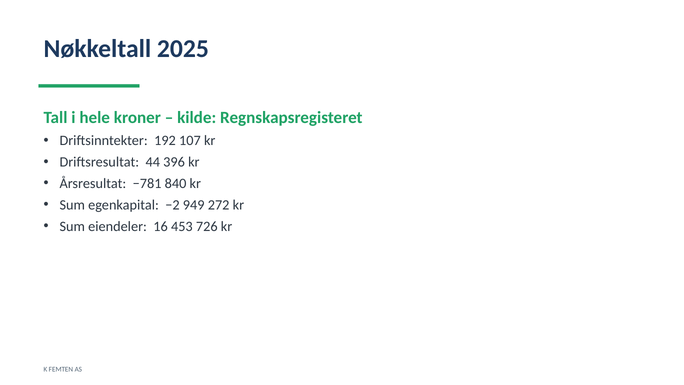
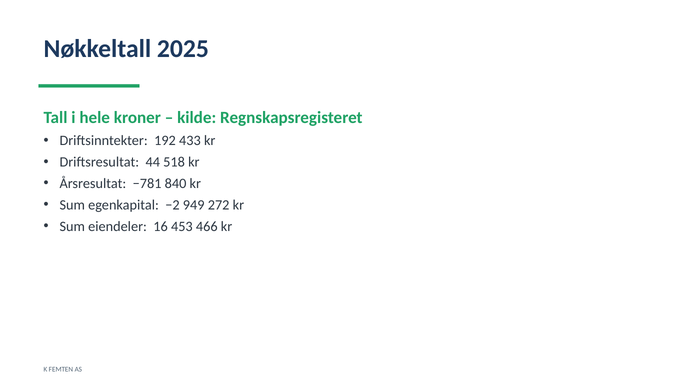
107: 107 -> 433 (190, 141)
396: 396 -> 518 (174, 162)
726: 726 -> 466 (207, 226)
